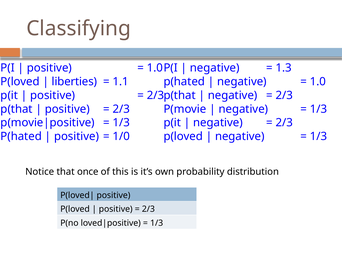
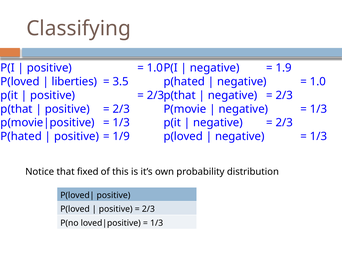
1.3: 1.3 -> 1.9 (284, 68)
1.1: 1.1 -> 3.5 (121, 81)
1/0: 1/0 -> 1/9 (121, 136)
once: once -> fixed (88, 171)
